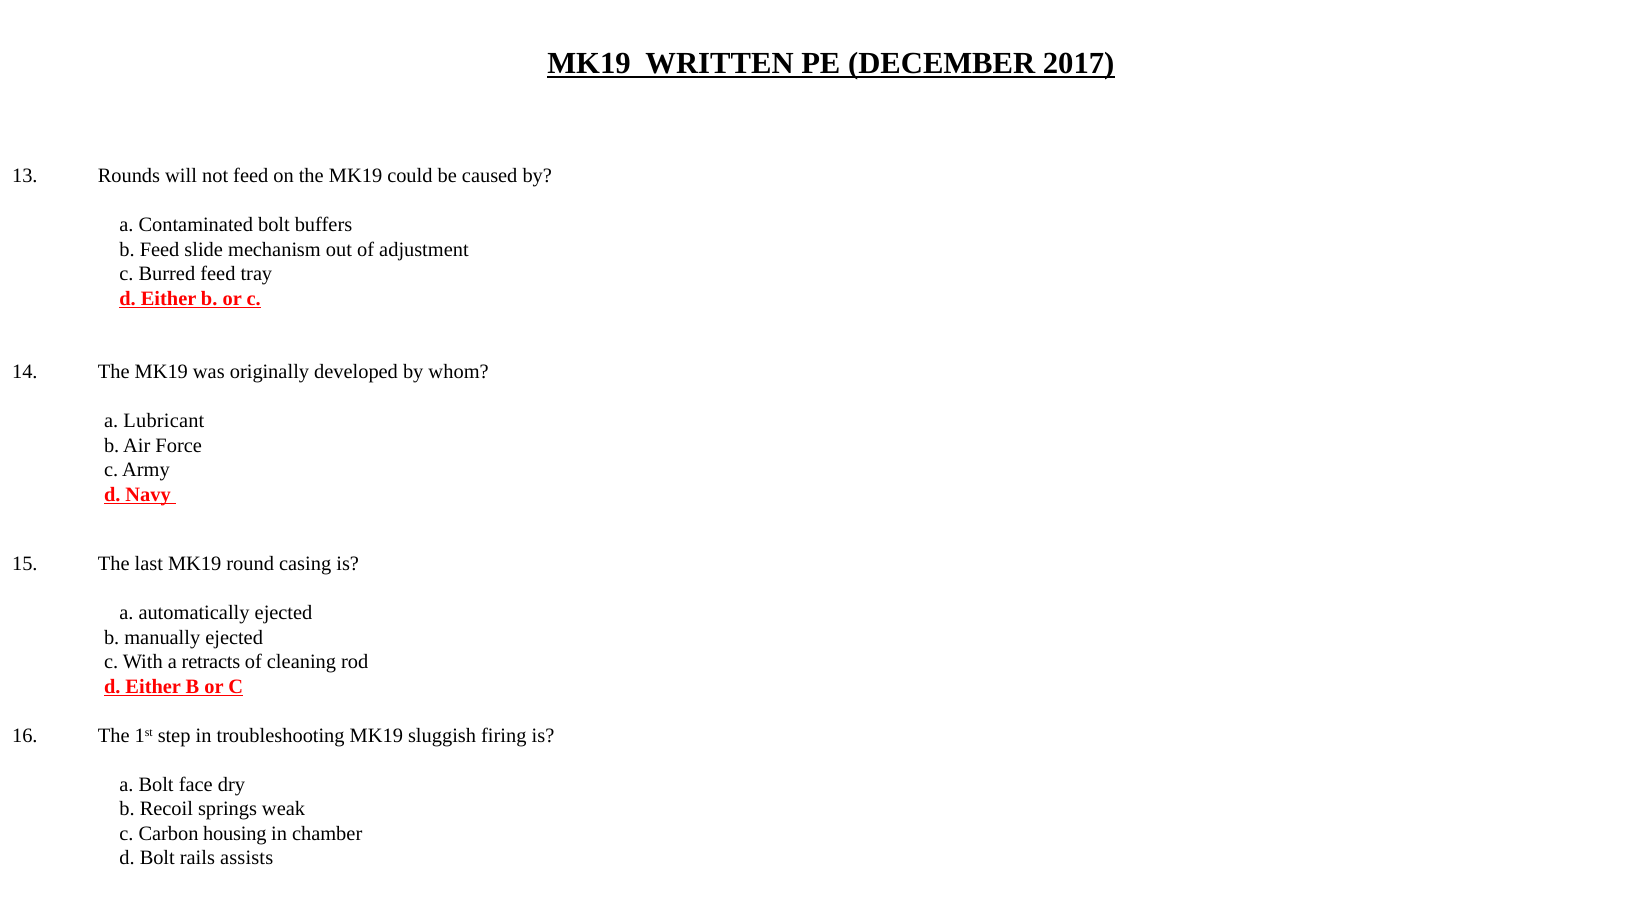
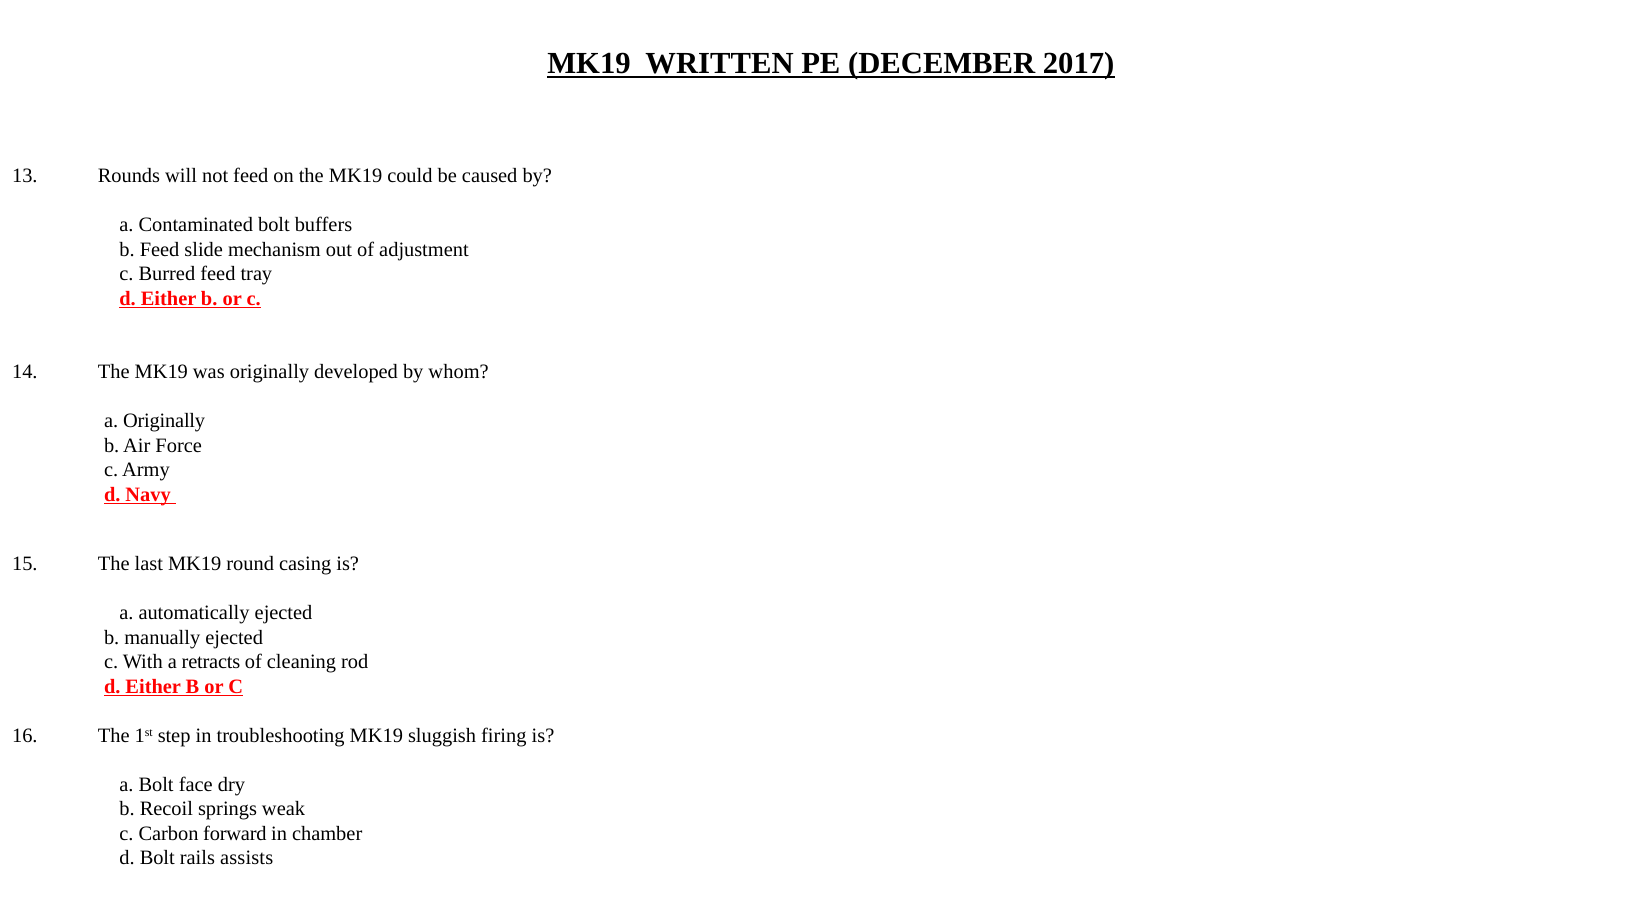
a Lubricant: Lubricant -> Originally (164, 421)
housing: housing -> forward (235, 834)
